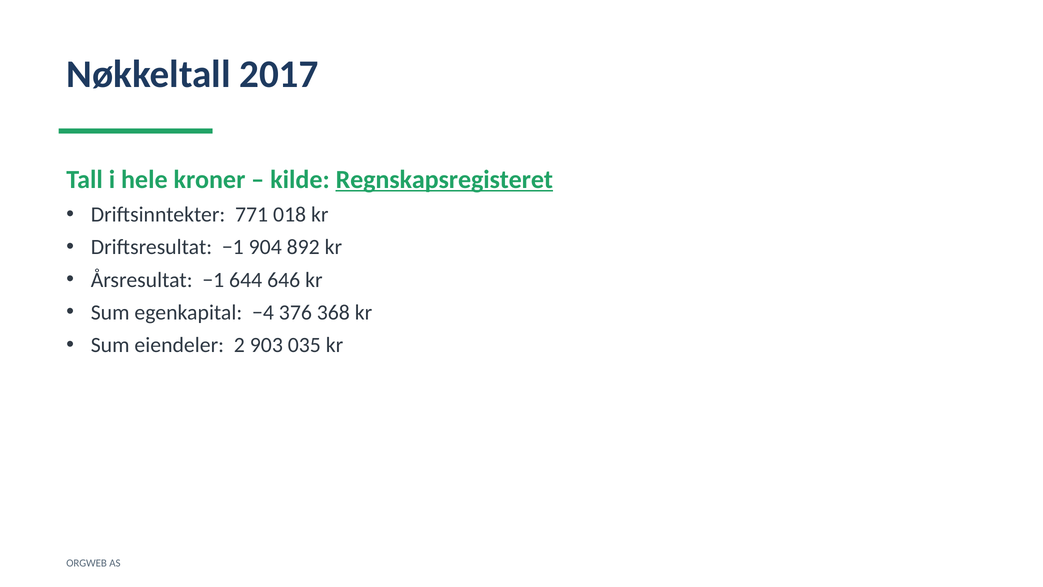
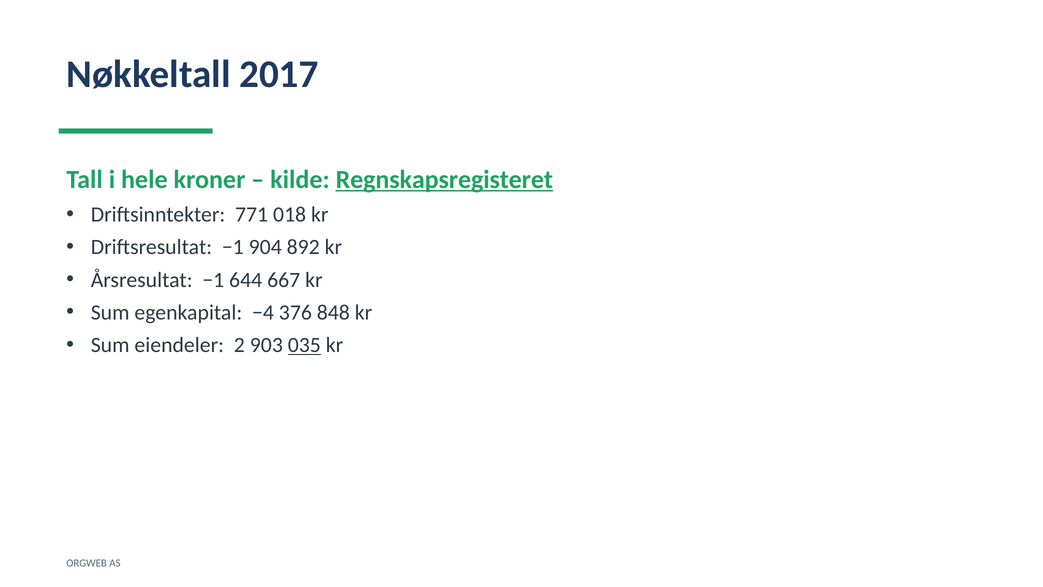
646: 646 -> 667 (284, 280)
368: 368 -> 848 (333, 312)
035 underline: none -> present (304, 345)
